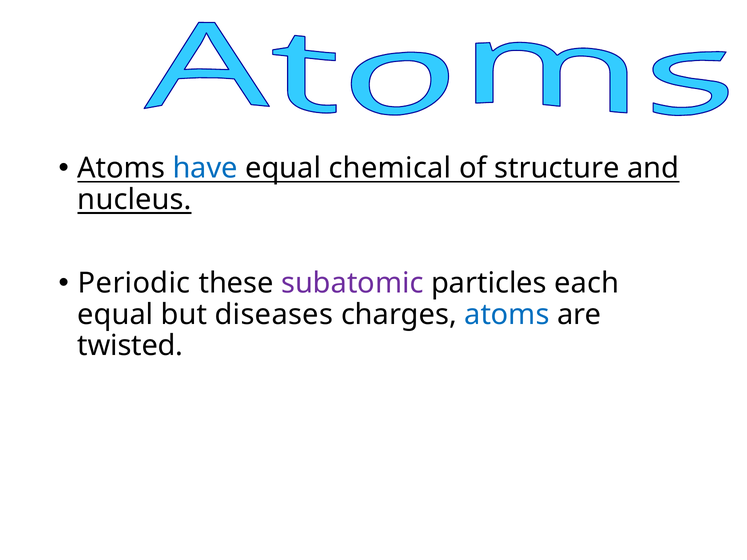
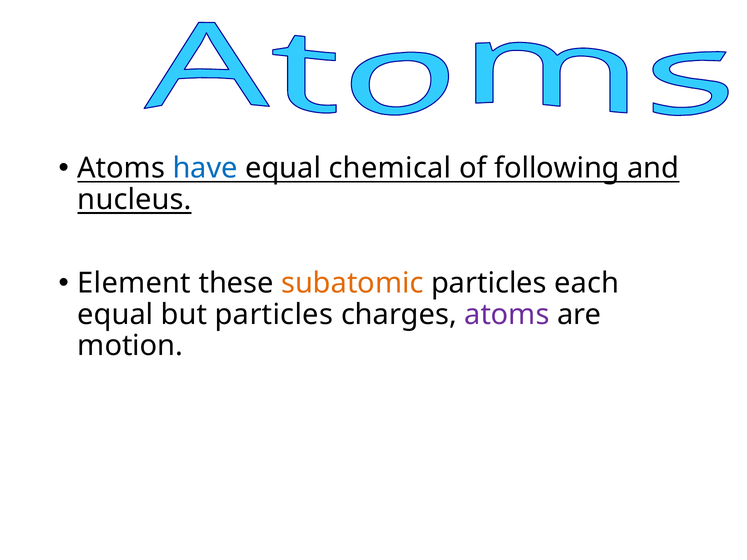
structure: structure -> following (557, 168)
Periodic: Periodic -> Element (134, 283)
subatomic colour: purple -> orange (352, 283)
but diseases: diseases -> particles (274, 315)
atoms colour: blue -> purple (507, 315)
twisted: twisted -> motion (130, 346)
